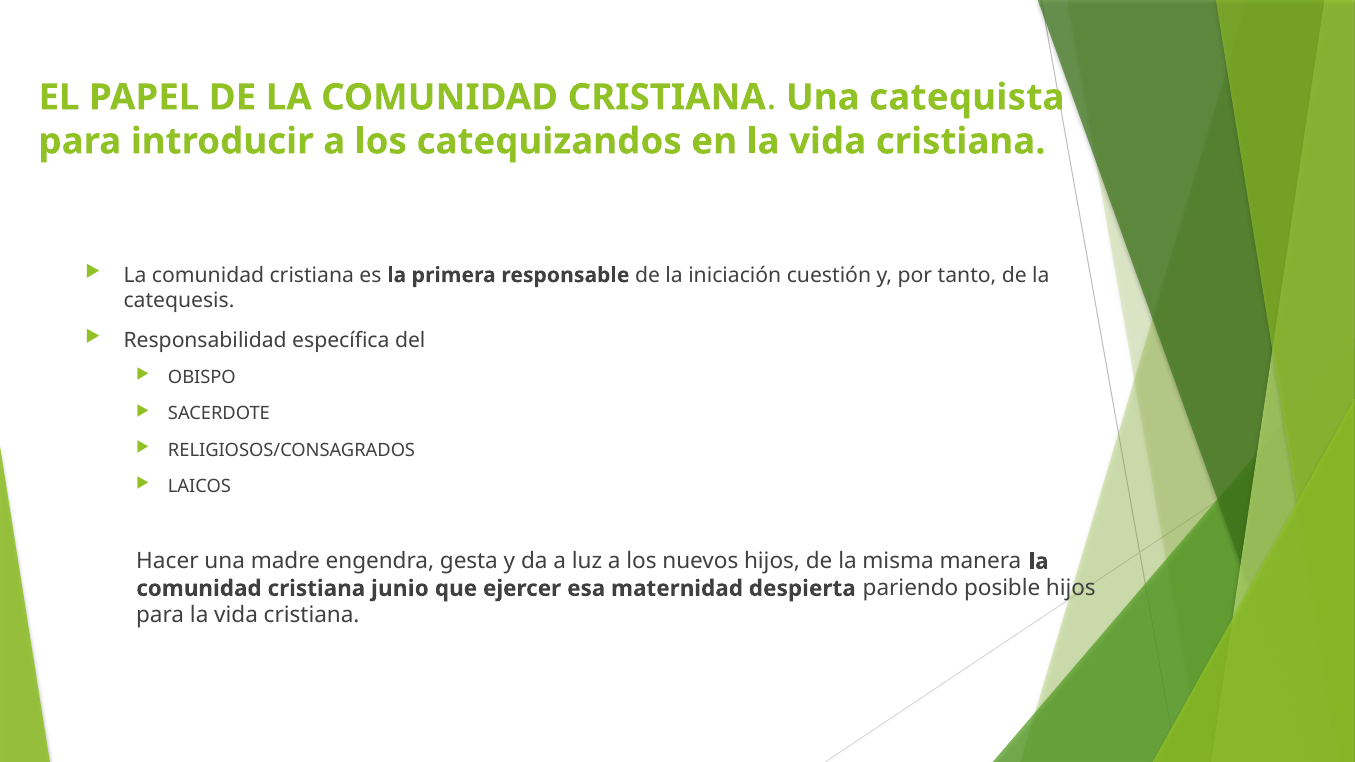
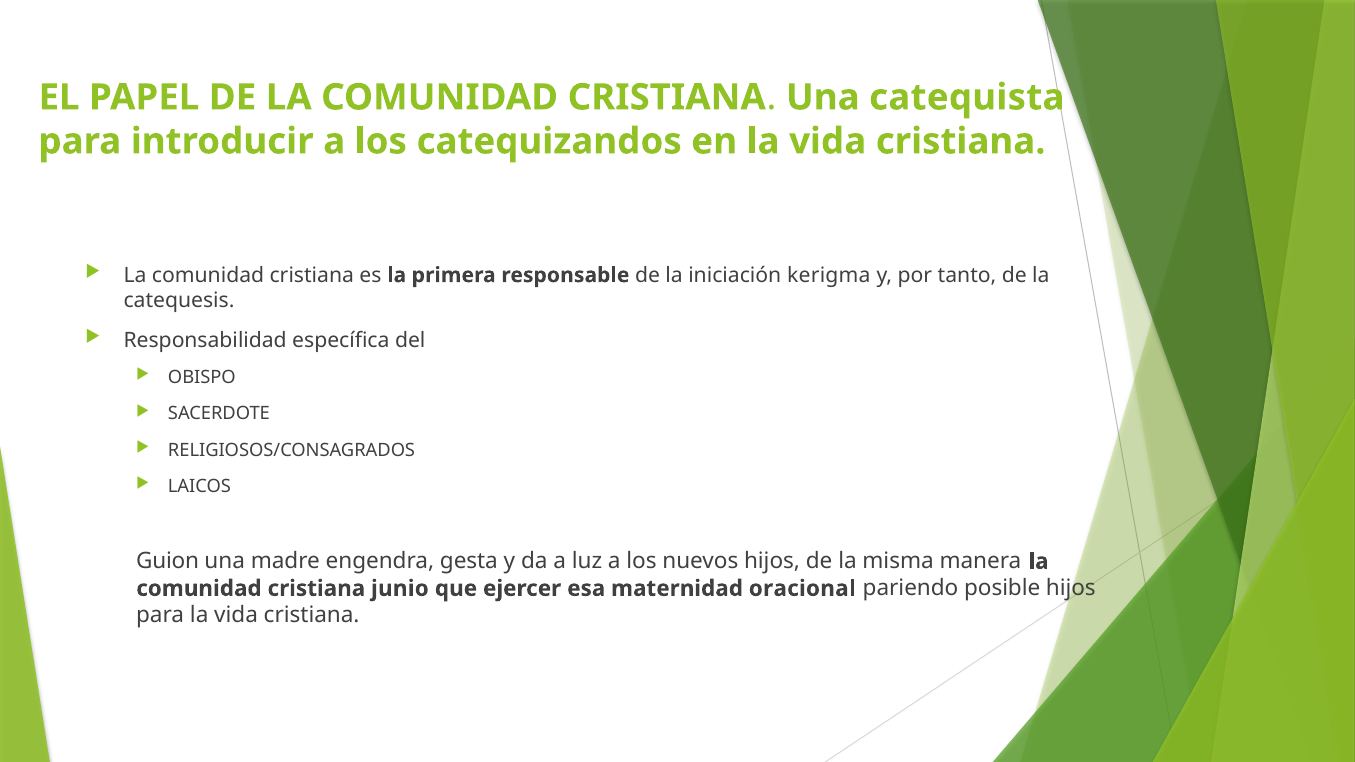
cuestión: cuestión -> kerigma (829, 275)
Hacer: Hacer -> Guion (168, 561)
despierta: despierta -> oracional (802, 589)
